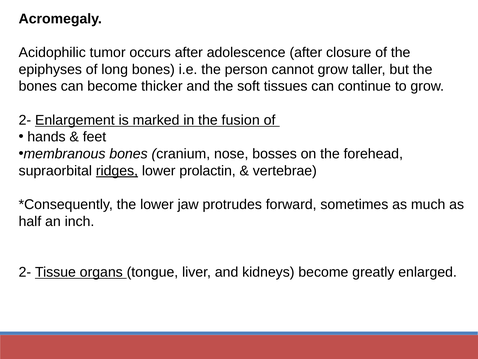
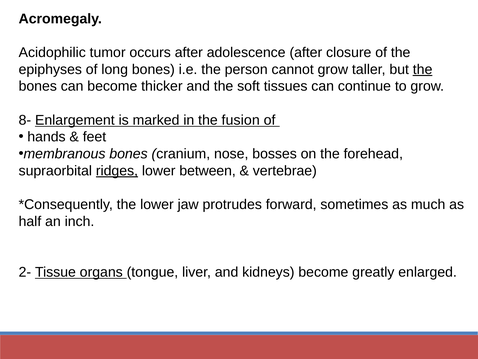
the underline: none -> present (423, 69)
2-: 2- -> 8- (25, 120)
prolactin: prolactin -> between (208, 171)
